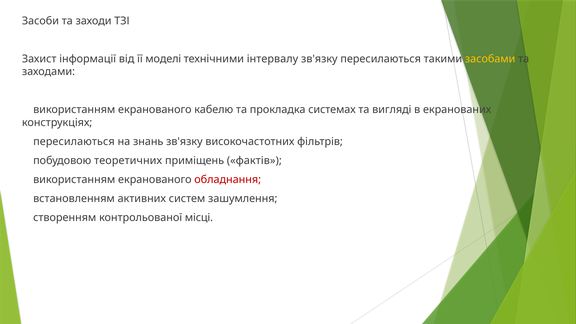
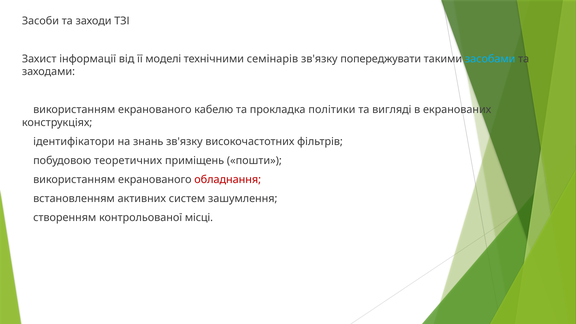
інтервалу: інтервалу -> семінарів (272, 59)
зв'язку пересилаються: пересилаються -> попереджувати (381, 59)
засобами colour: yellow -> light blue (490, 59)
системах: системах -> політики (332, 110)
пересилаються: пересилаються -> ідентифікатори (74, 142)
фактів: фактів -> пошти (254, 161)
